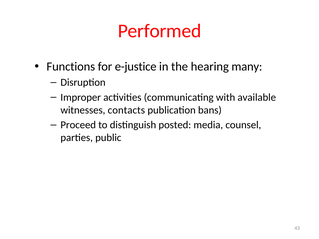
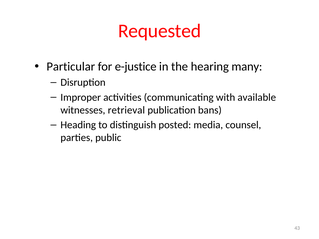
Performed: Performed -> Requested (160, 31)
Functions: Functions -> Particular (71, 67)
contacts: contacts -> retrieval (126, 110)
Proceed: Proceed -> Heading (78, 125)
